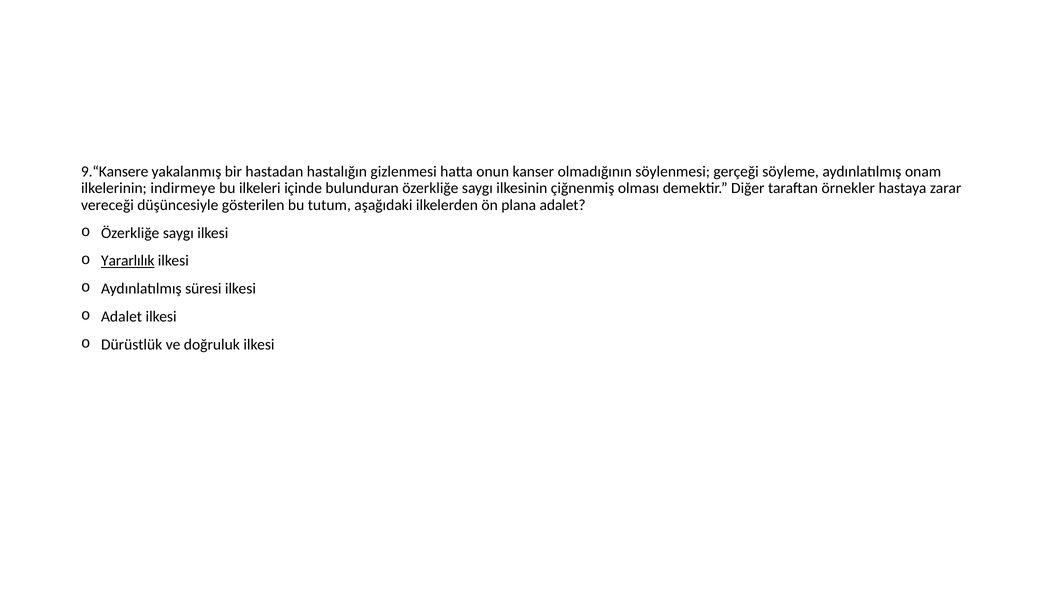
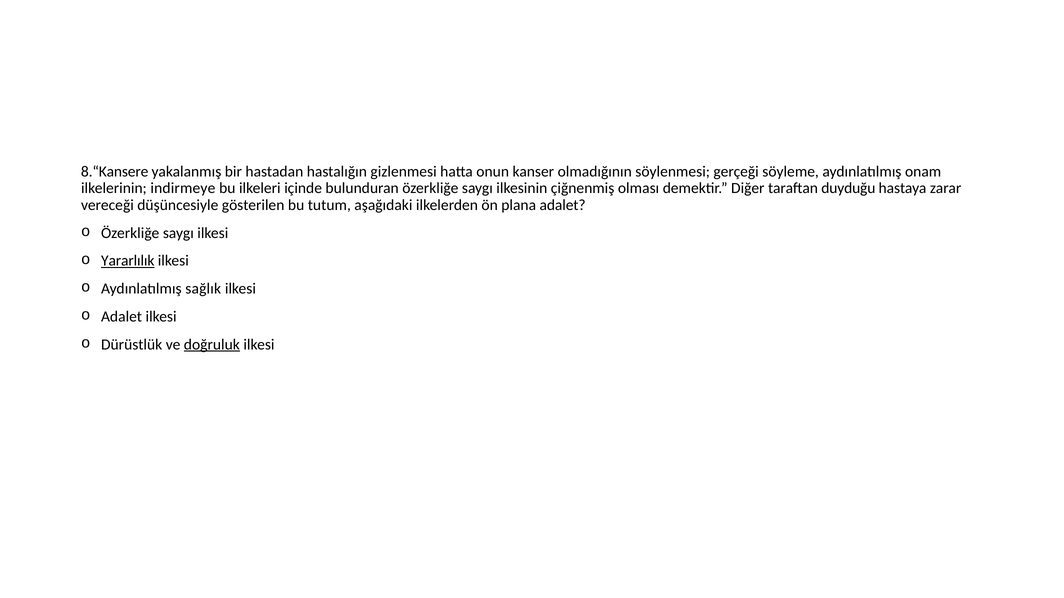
9.“Kansere: 9.“Kansere -> 8.“Kansere (115, 172)
örnekler: örnekler -> duyduğu (848, 188)
süresi: süresi -> sağlık (203, 289)
doğruluk underline: none -> present (212, 345)
